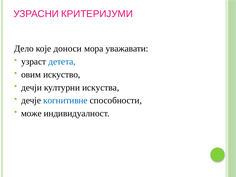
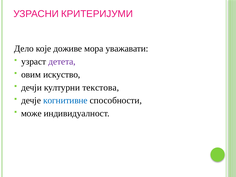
доноси: доноси -> доживе (68, 49)
детета colour: blue -> purple (62, 62)
искуства: искуства -> текстова (101, 87)
